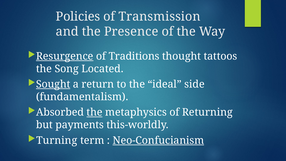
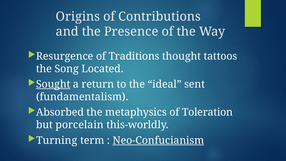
Policies: Policies -> Origins (78, 17)
Transmission: Transmission -> Contributions (160, 17)
Resurgence underline: present -> none (65, 56)
side: side -> sent (195, 84)
the underline: present -> none (95, 112)
Returning: Returning -> Toleration (207, 112)
payments: payments -> porcelain (80, 125)
